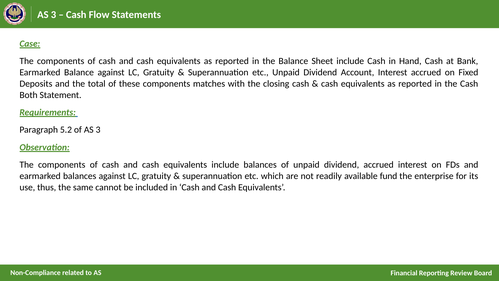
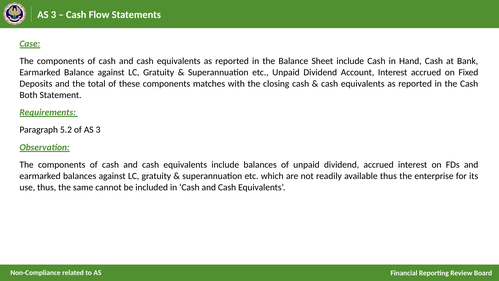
available fund: fund -> thus (388, 176)
